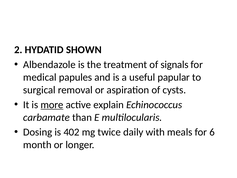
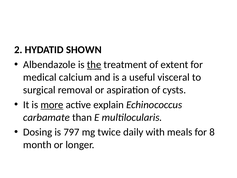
the underline: none -> present (94, 64)
signals: signals -> extent (174, 64)
papules: papules -> calcium (75, 77)
papular: papular -> visceral (174, 77)
402: 402 -> 797 (71, 132)
6: 6 -> 8 (212, 132)
